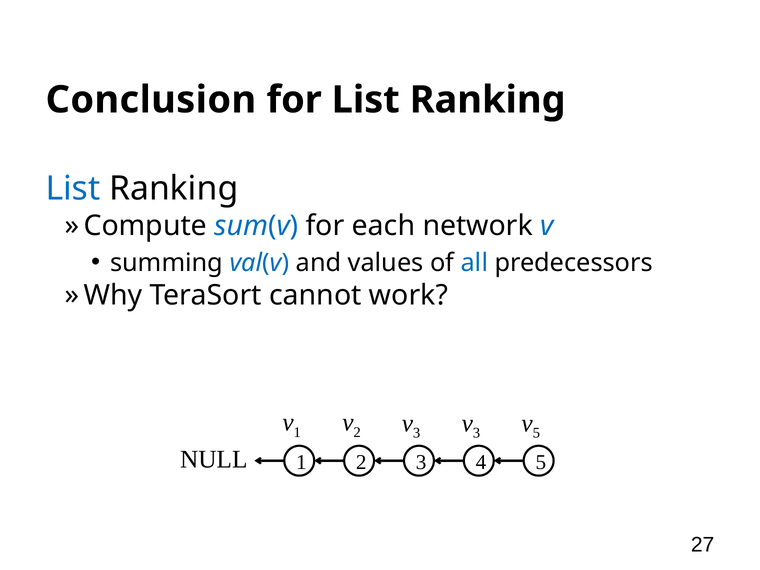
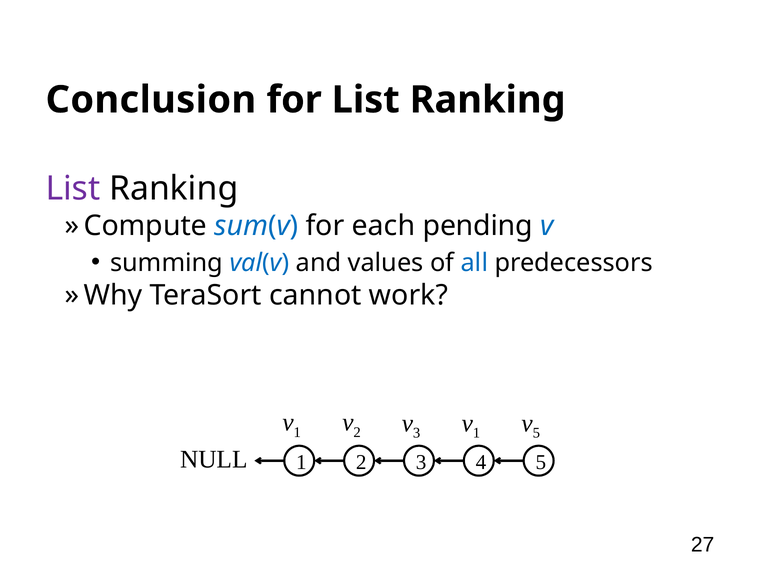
List colour: blue -> purple (73, 189)
network: network -> pending (478, 226)
3 v 3: 3 -> 1 (476, 433)
